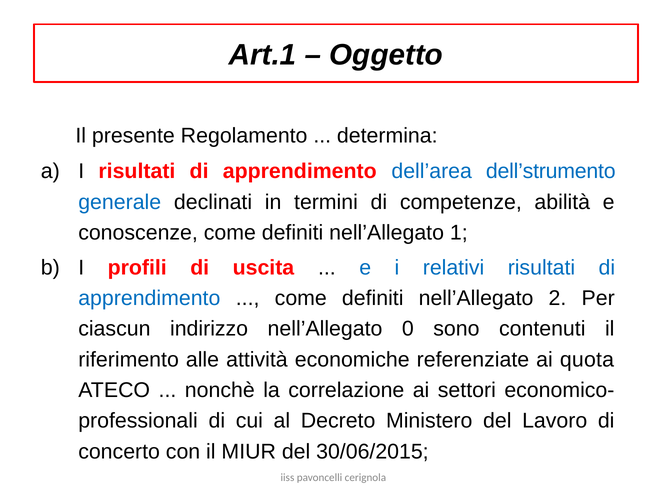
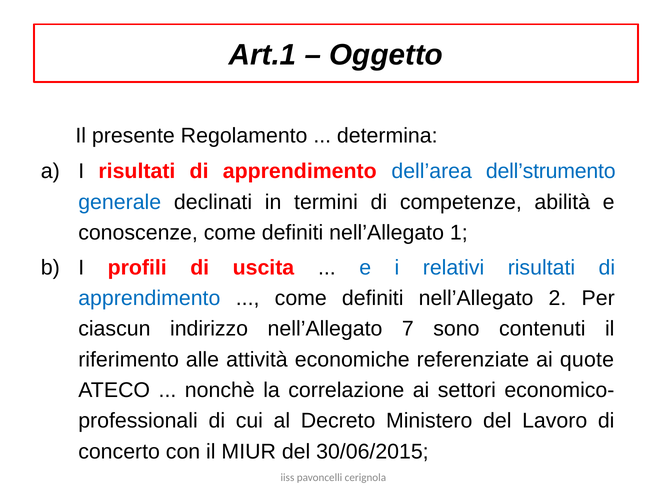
0: 0 -> 7 (408, 329)
quota: quota -> quote (587, 360)
